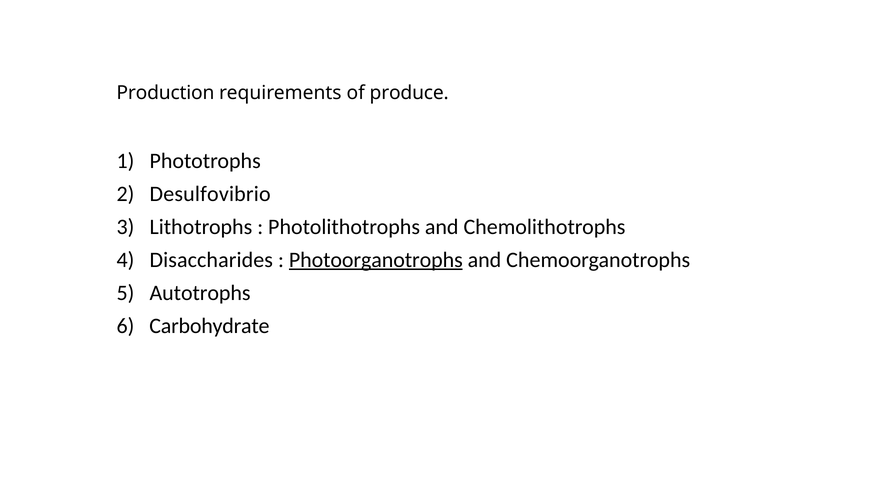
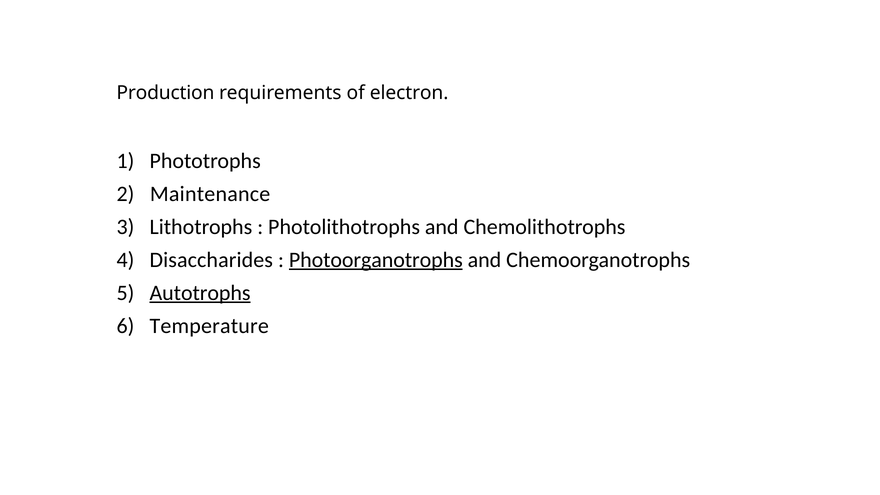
produce: produce -> electron (409, 93)
Desulfovibrio: Desulfovibrio -> Maintenance (210, 194)
Autotrophs underline: none -> present (200, 293)
Carbohydrate: Carbohydrate -> Temperature (209, 326)
